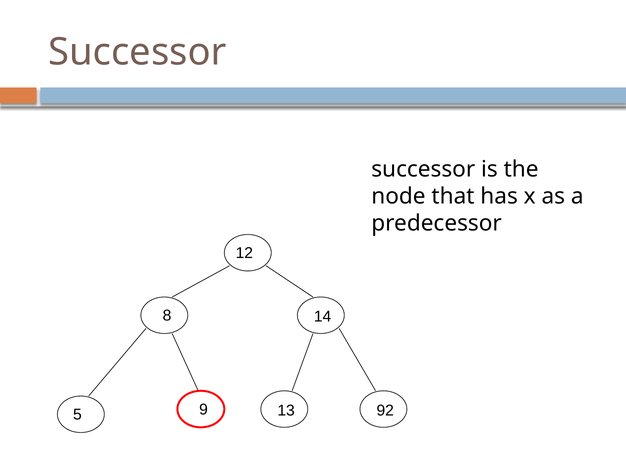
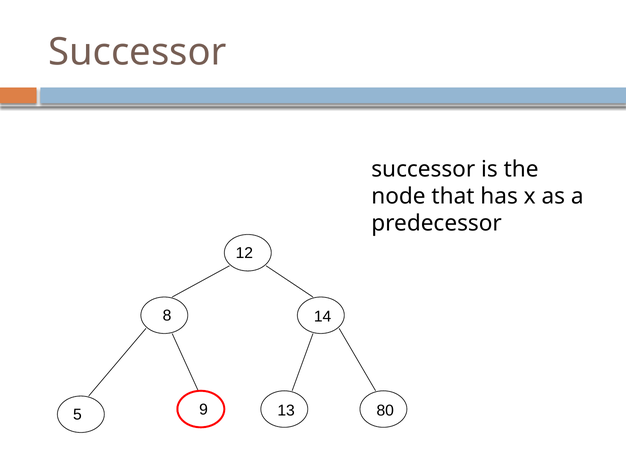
92: 92 -> 80 (385, 411)
